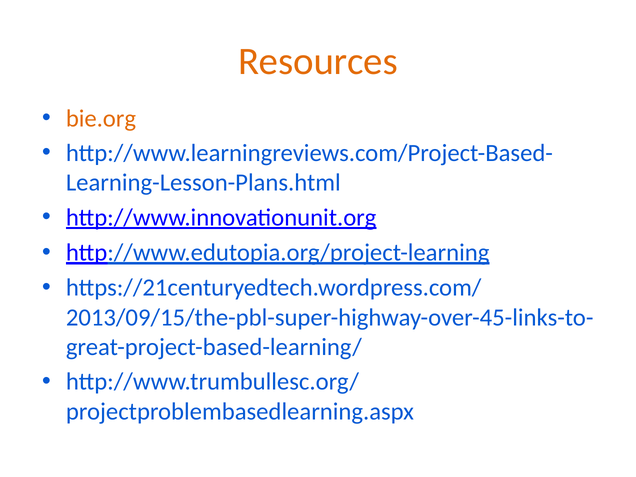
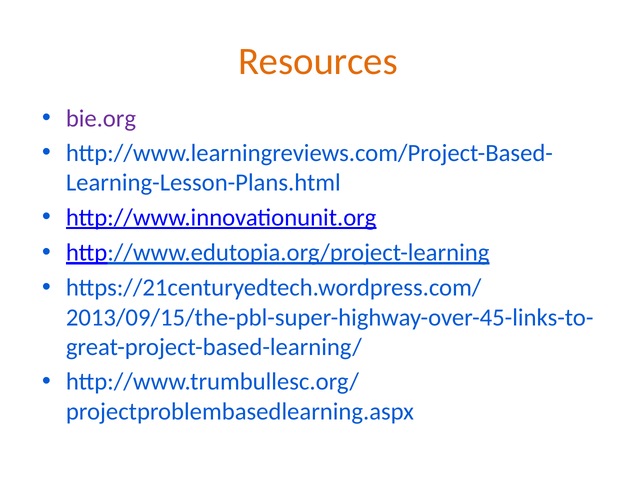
bie.org colour: orange -> purple (101, 118)
